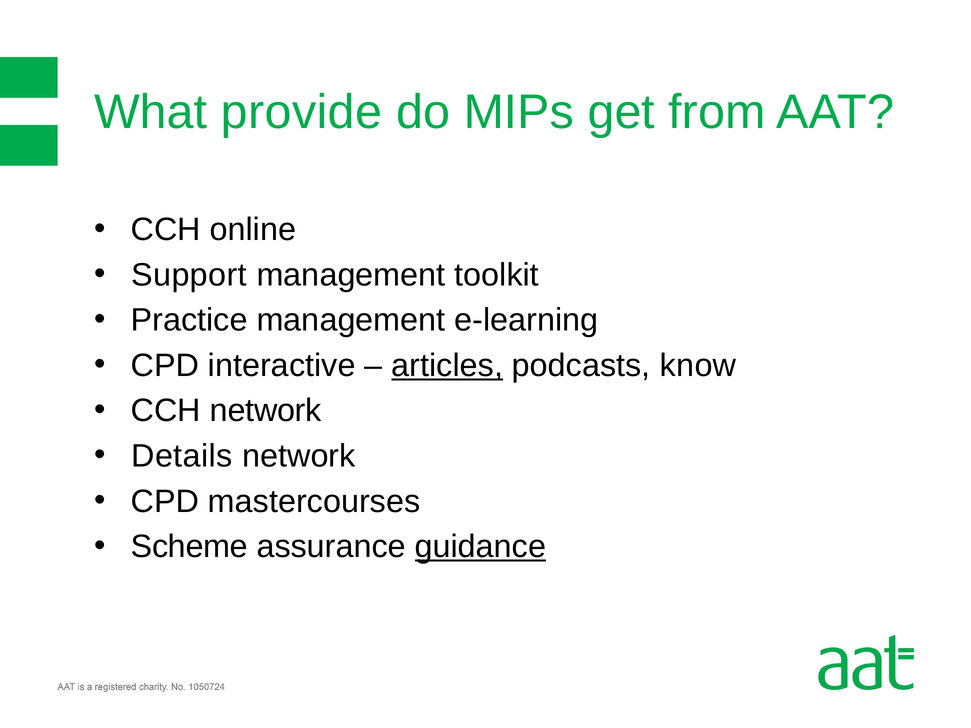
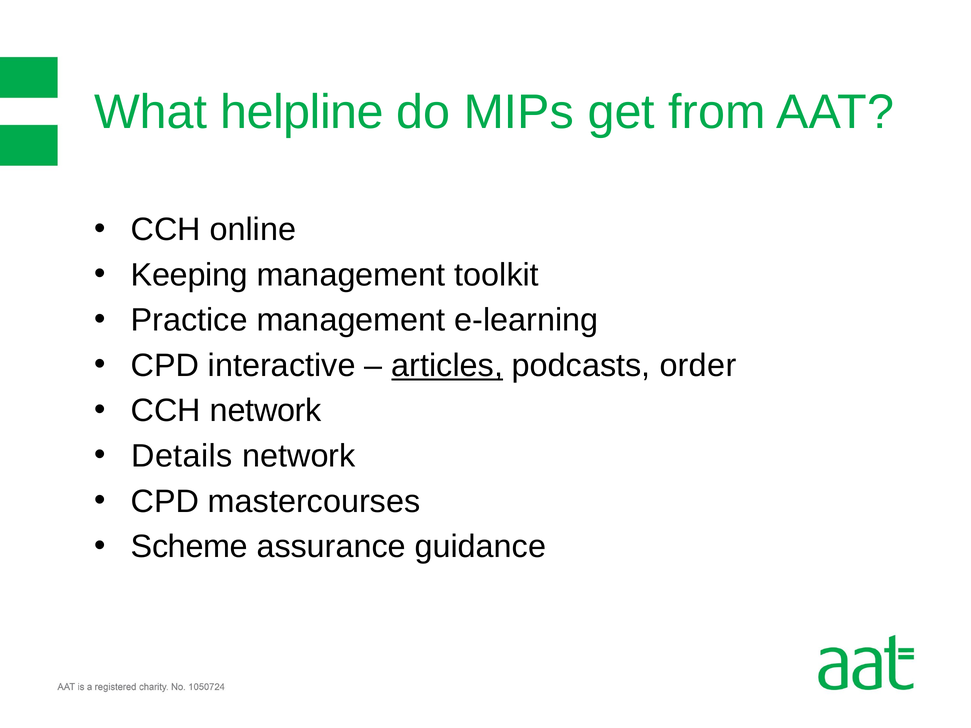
provide: provide -> helpline (302, 112)
Support: Support -> Keeping (189, 275)
know: know -> order (698, 366)
guidance underline: present -> none (480, 547)
